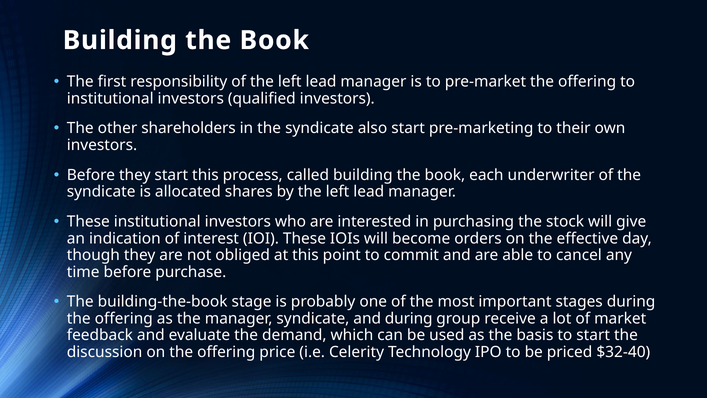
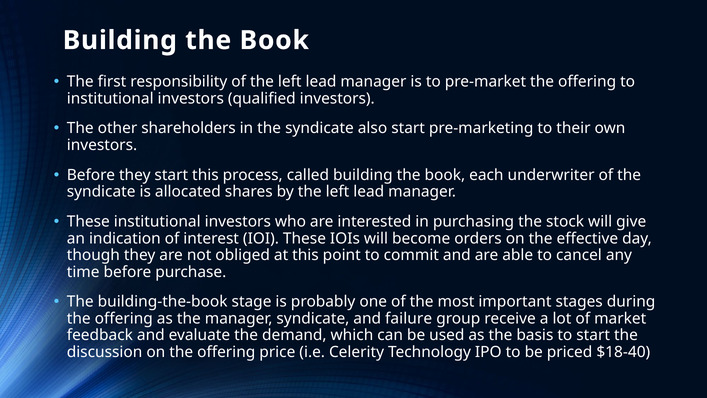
and during: during -> failure (409, 318)
$32-40: $32-40 -> $18-40 (623, 352)
